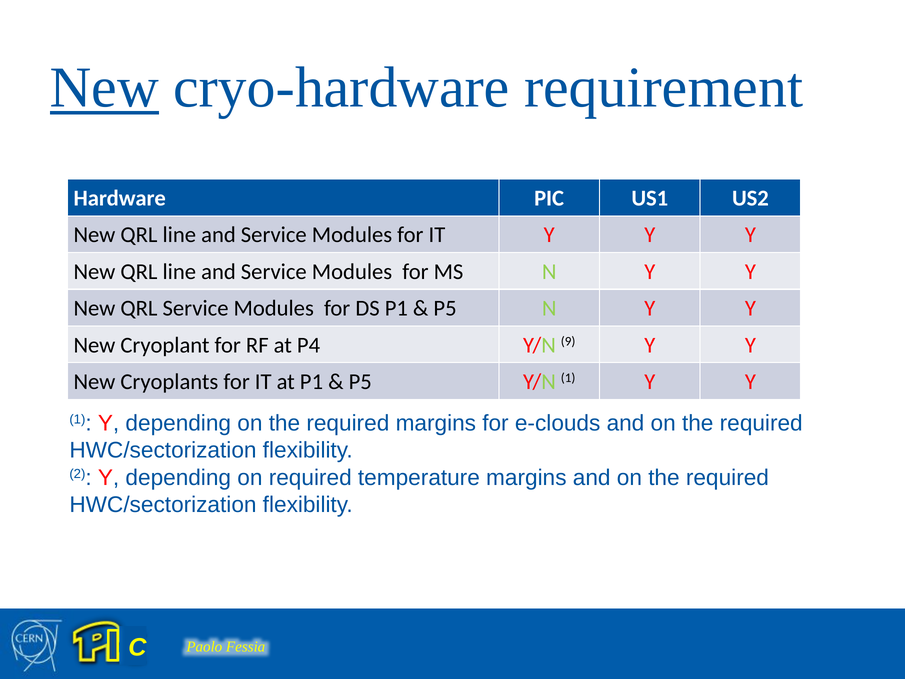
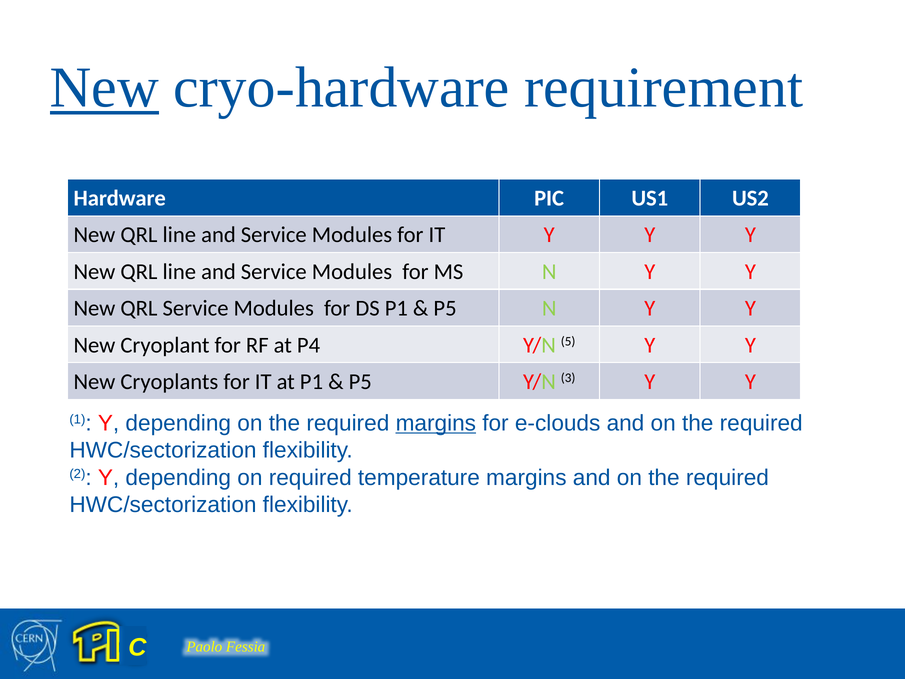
9: 9 -> 5 (568, 341)
Y/N 1: 1 -> 3 (568, 378)
margins underline: none -> present (436, 423)
